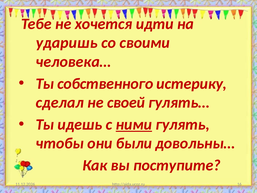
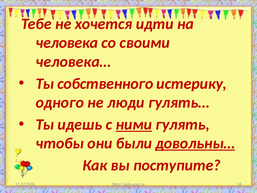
ударишь: ударишь -> человека (67, 43)
сделал: сделал -> одного (60, 102)
своей: своей -> люди (126, 102)
довольны… underline: none -> present (195, 143)
